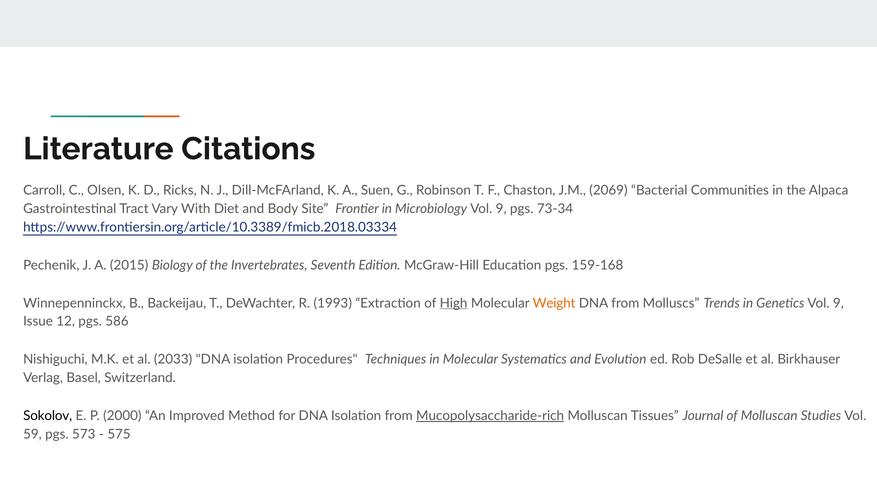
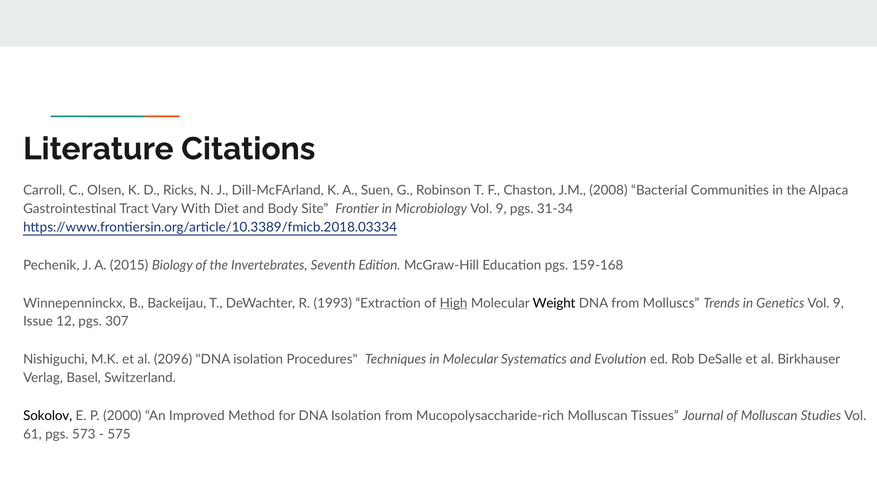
2069: 2069 -> 2008 (608, 190)
73-34: 73-34 -> 31-34 (555, 209)
Weight colour: orange -> black (554, 303)
586: 586 -> 307 (117, 322)
2033: 2033 -> 2096 (173, 360)
Mucopolysaccharide-rich underline: present -> none (490, 416)
59: 59 -> 61 (32, 435)
